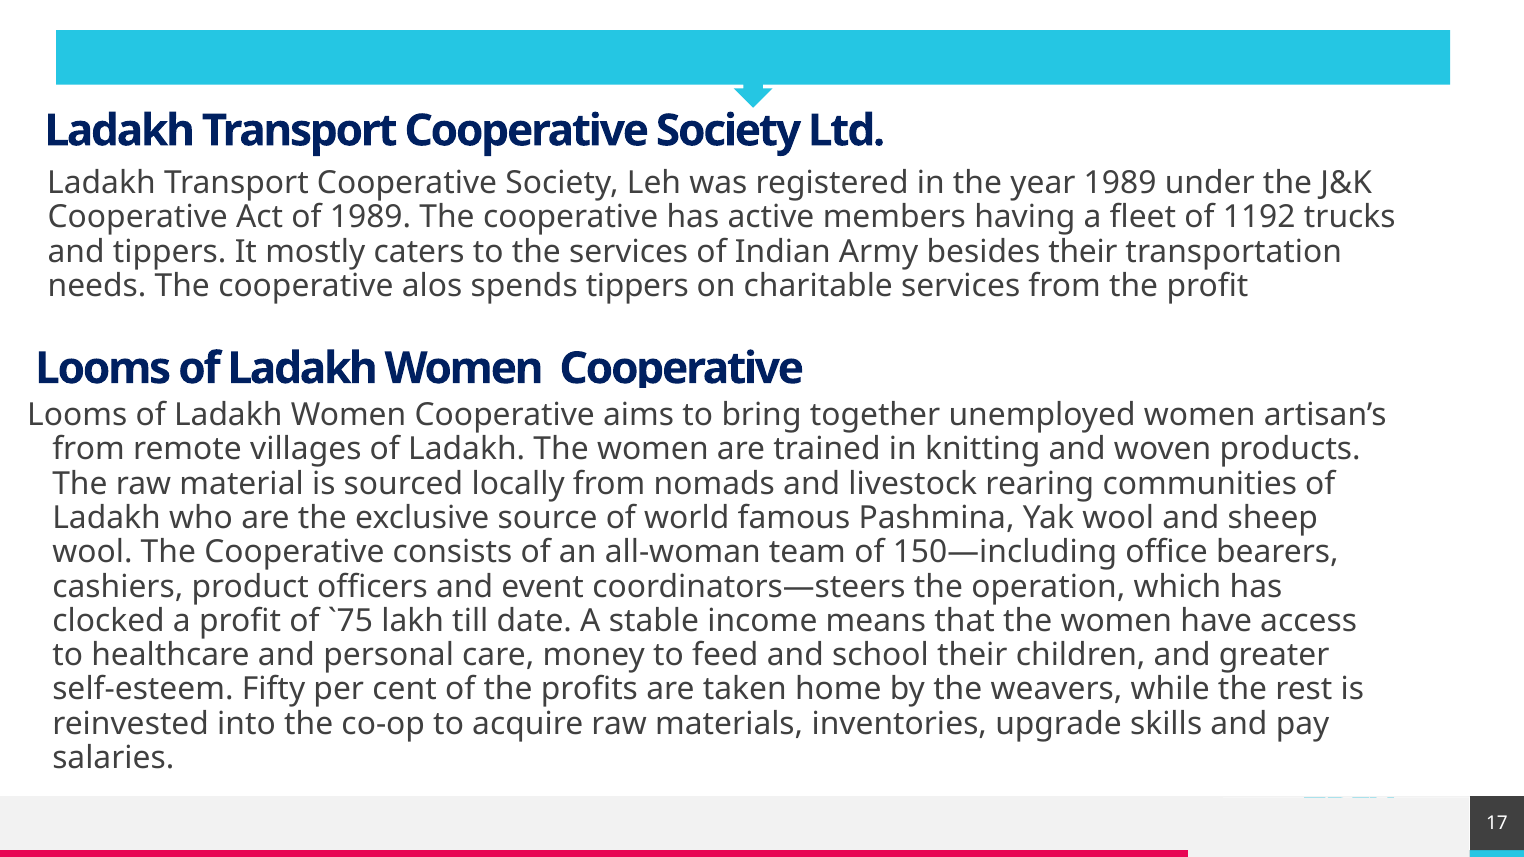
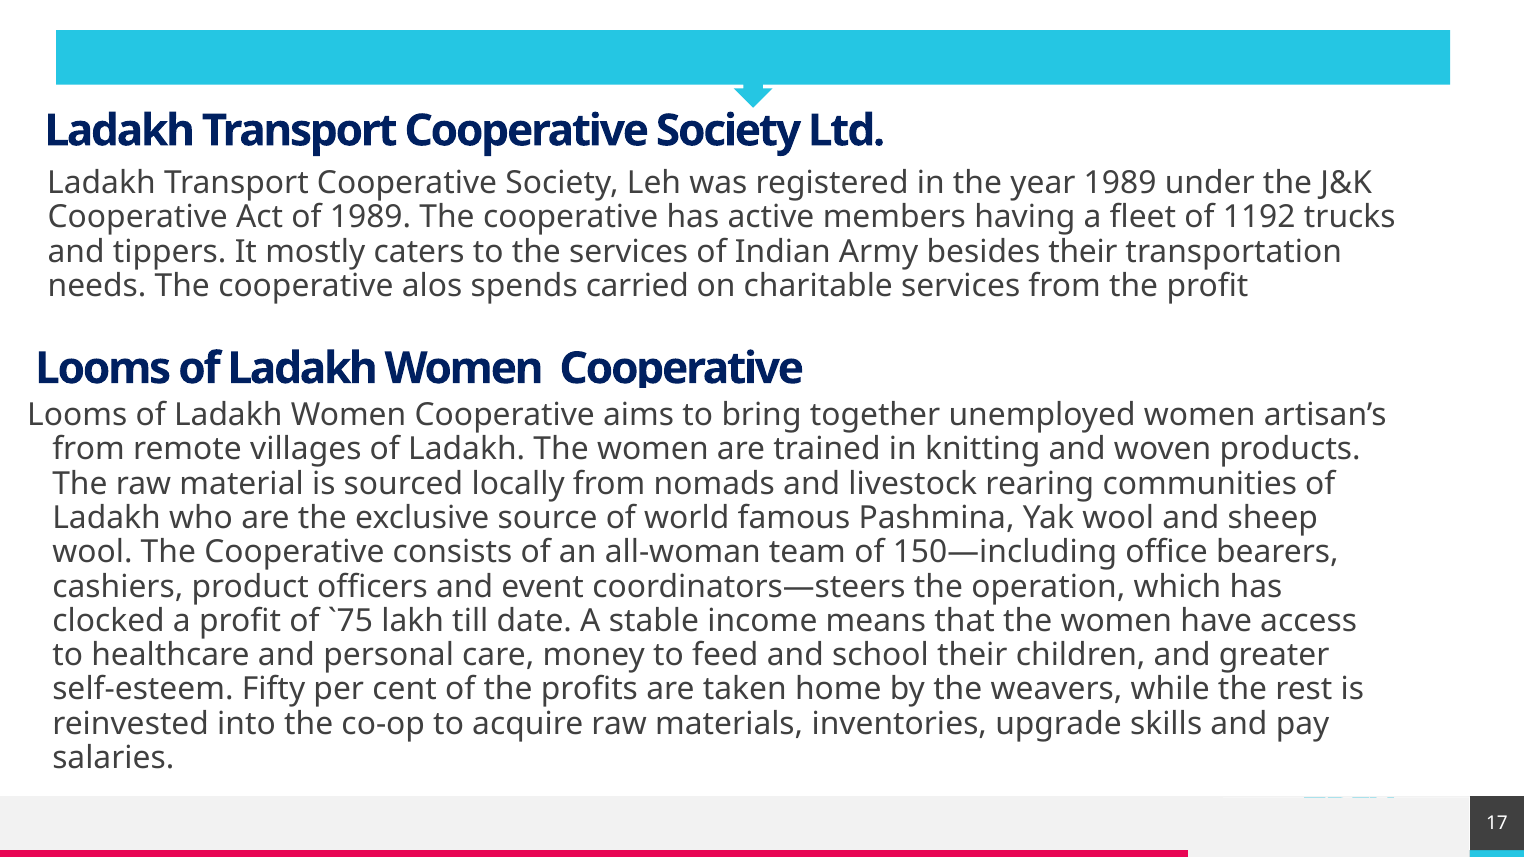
spends tippers: tippers -> carried (637, 286)
